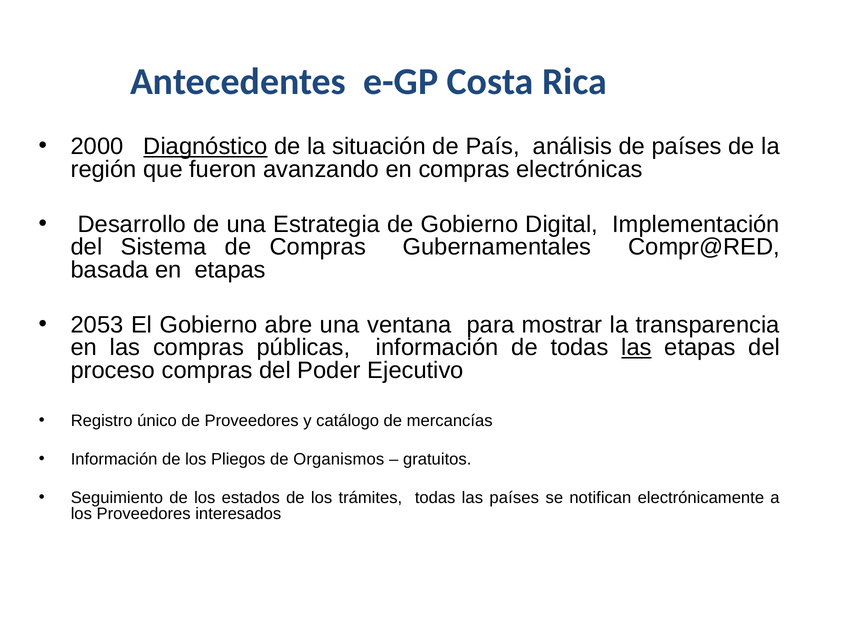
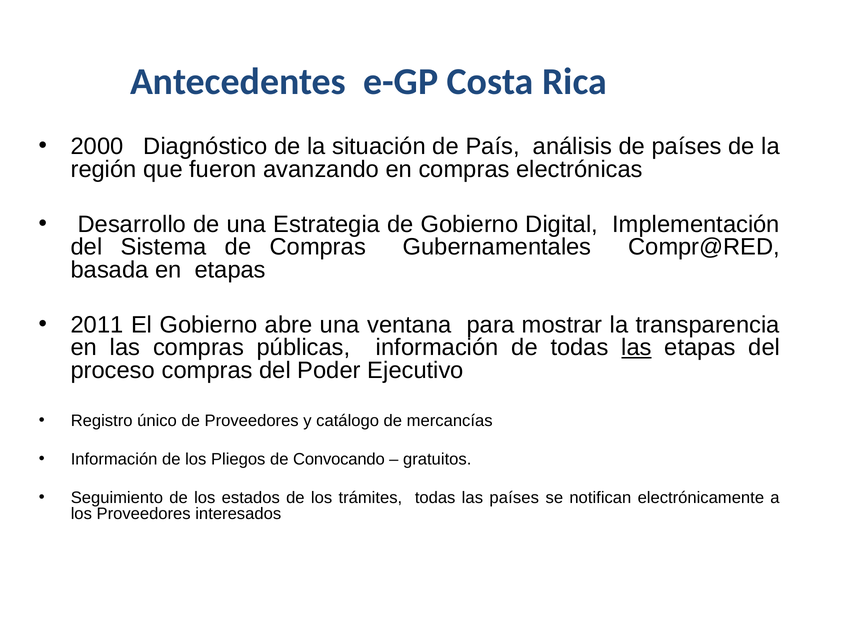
Diagnóstico underline: present -> none (205, 146)
2053: 2053 -> 2011 (97, 325)
Organismos: Organismos -> Convocando (339, 459)
